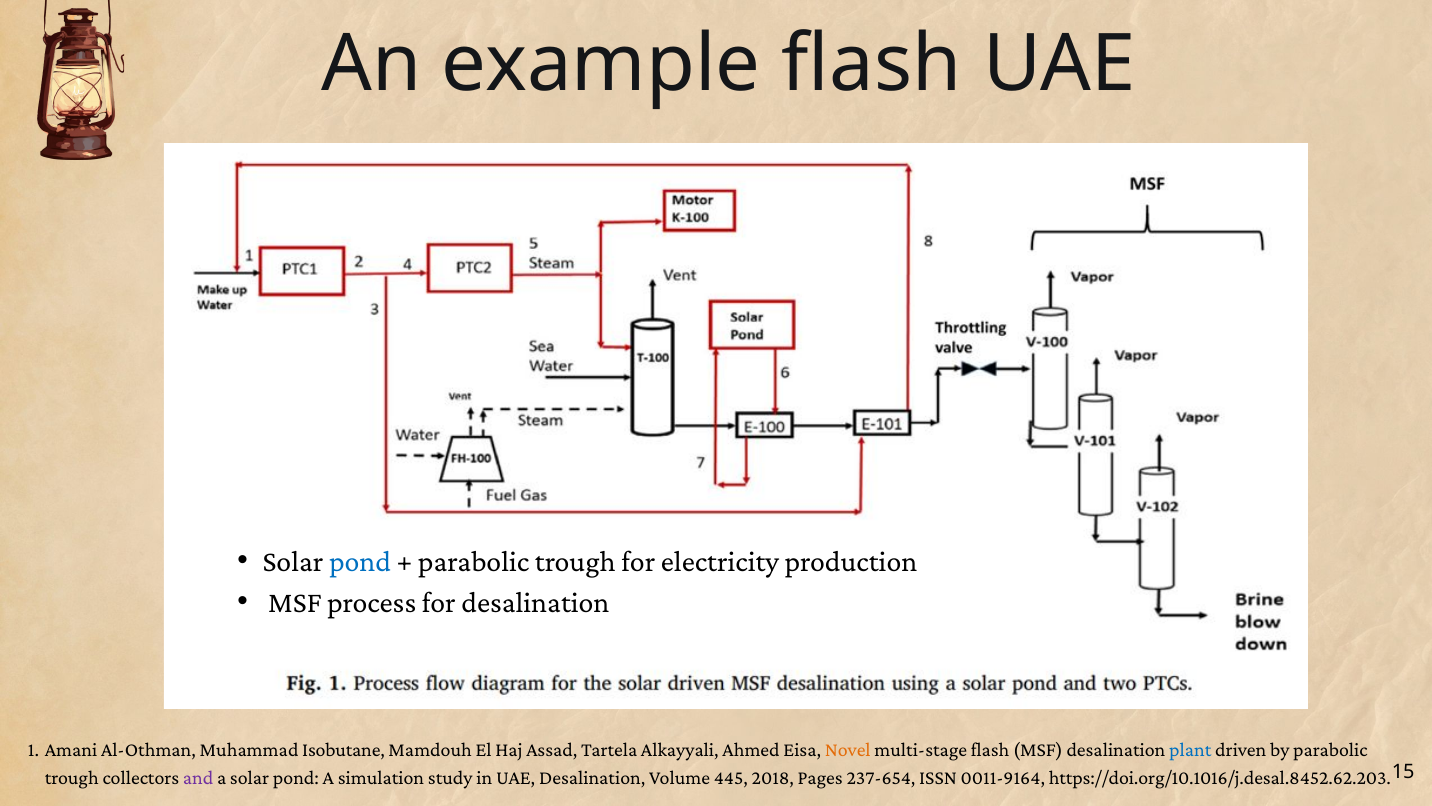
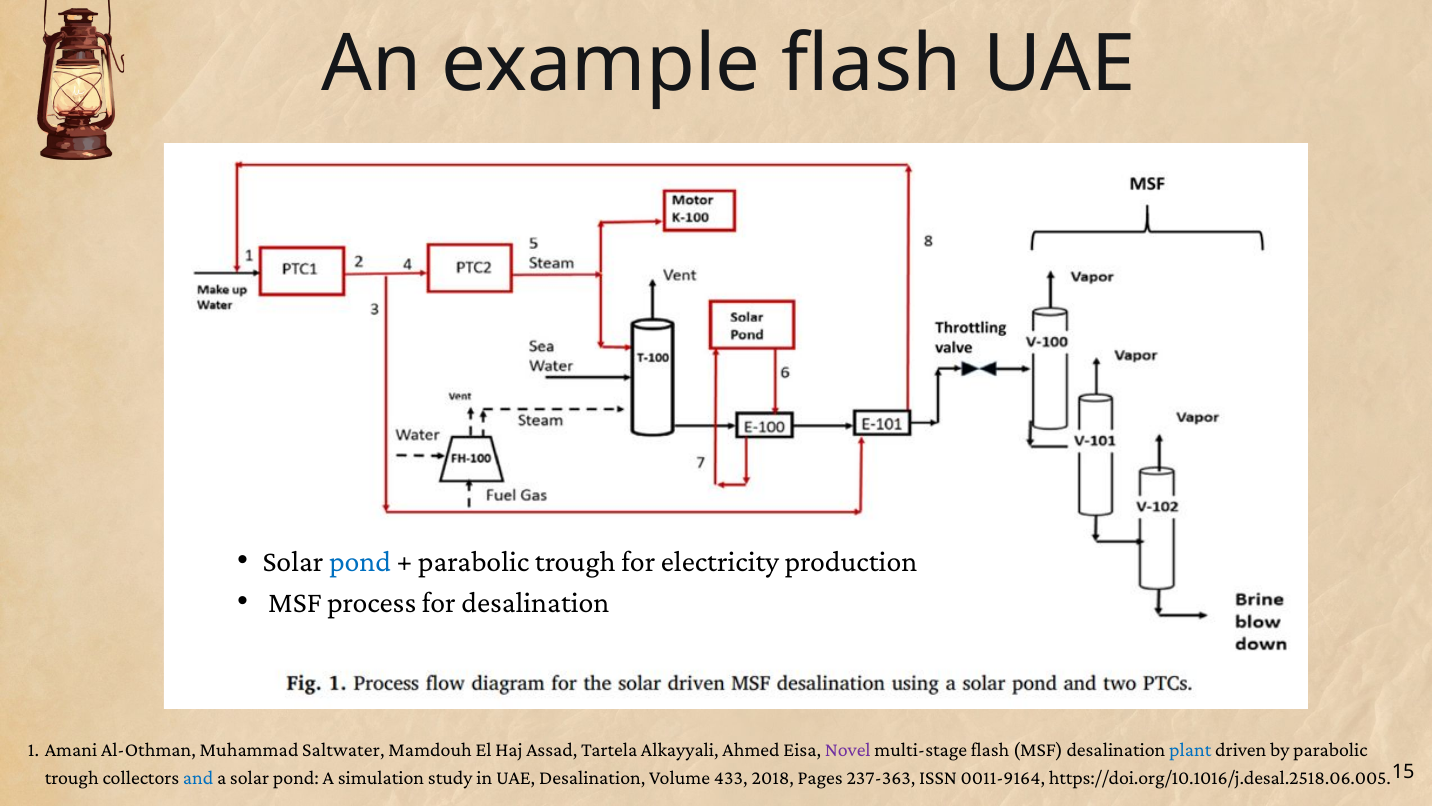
Isobutane: Isobutane -> Saltwater (343, 750)
Novel colour: orange -> purple (848, 750)
and colour: purple -> blue (198, 778)
445: 445 -> 433 (731, 778)
237-654: 237-654 -> 237-363 (881, 778)
https://doi.org/10.1016/j.desal.8452.62.203: https://doi.org/10.1016/j.desal.8452.62.203 -> https://doi.org/10.1016/j.desal.2518.06.005 (1220, 778)
